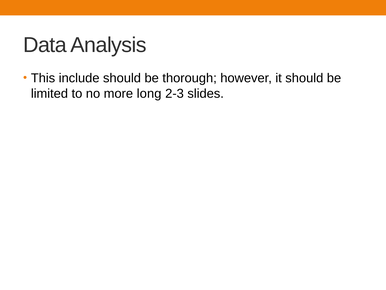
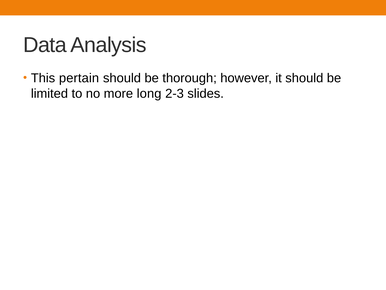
include: include -> pertain (79, 78)
